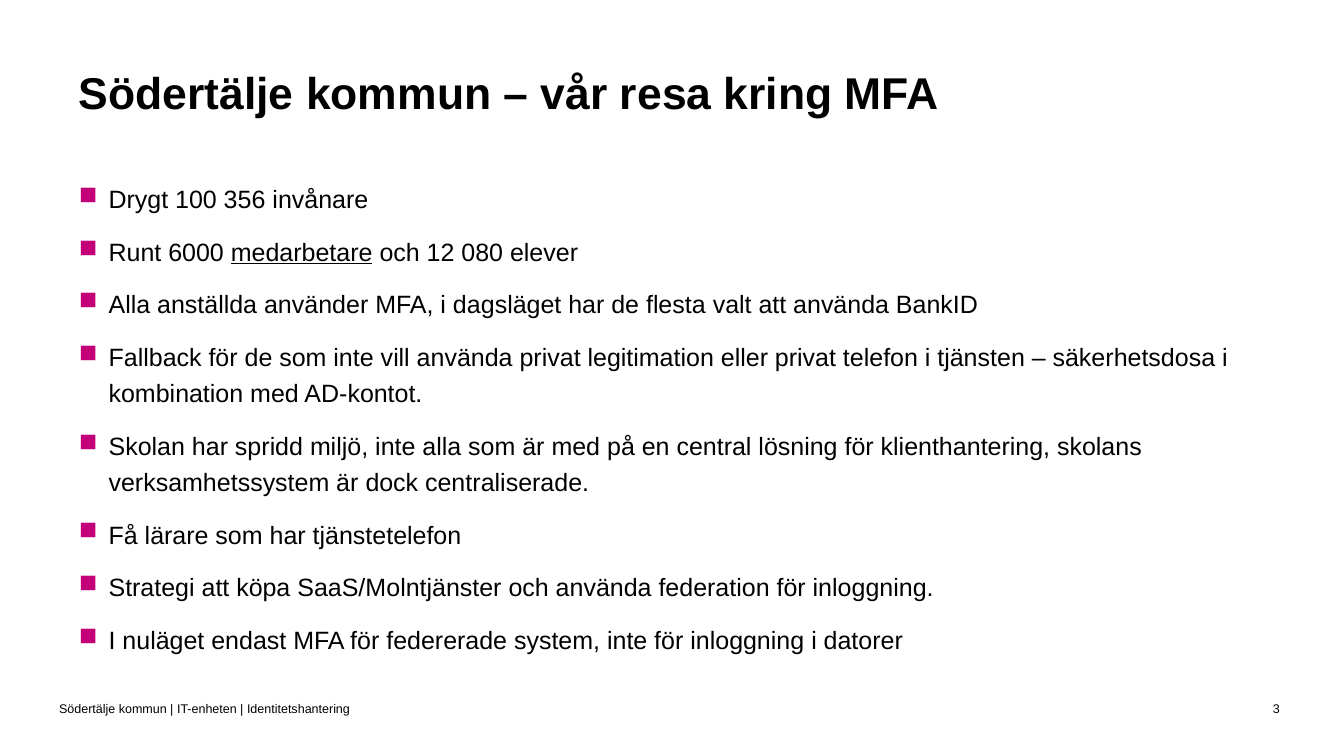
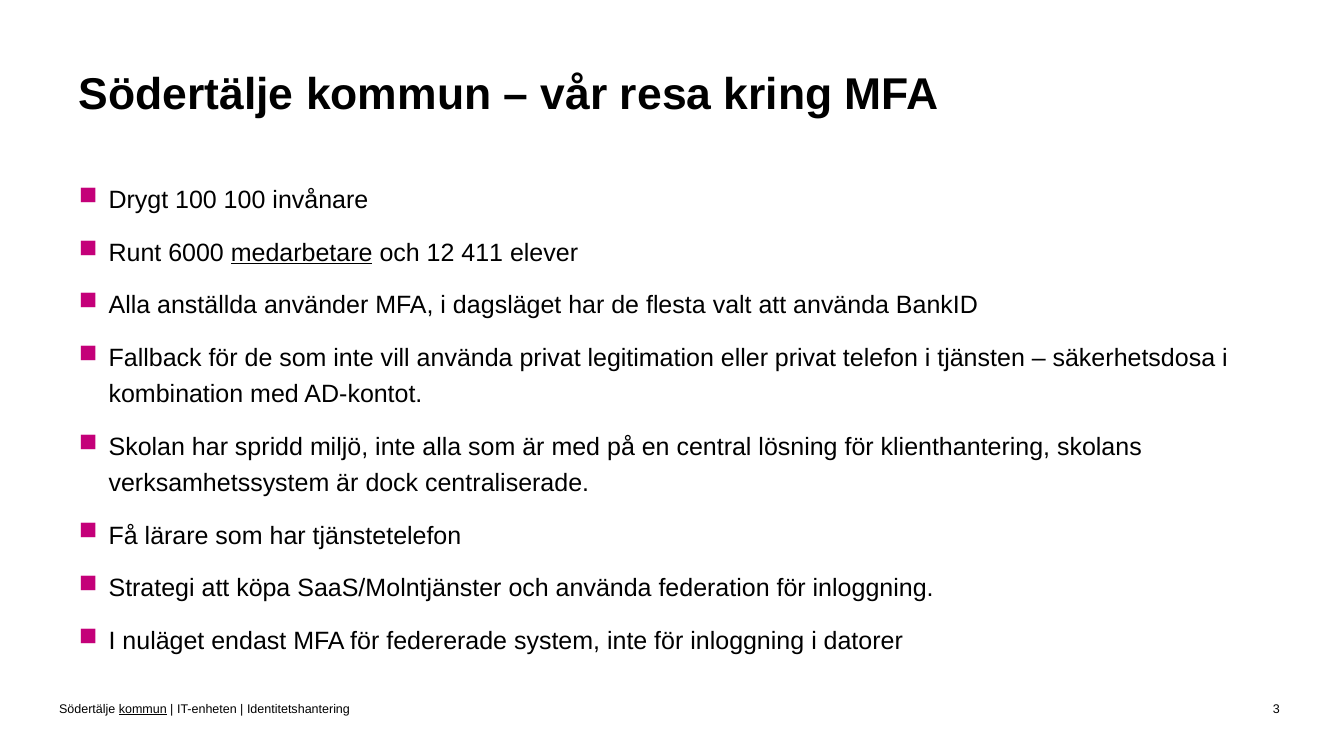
100 356: 356 -> 100 (245, 200)
080: 080 -> 411 (482, 253)
kommun underline: none -> present (143, 709)
